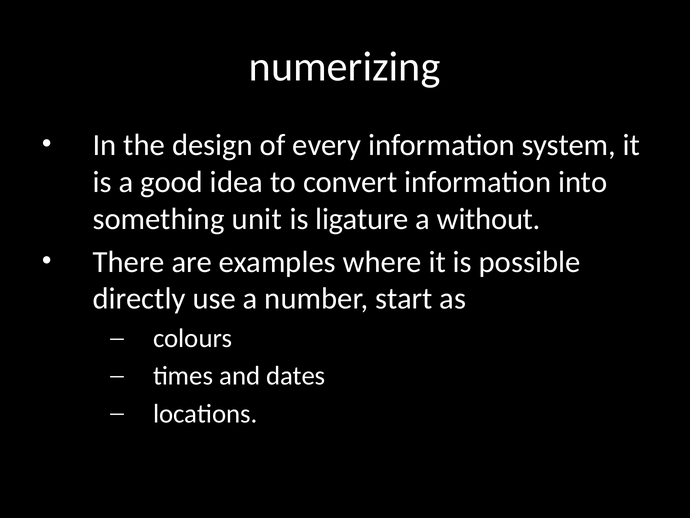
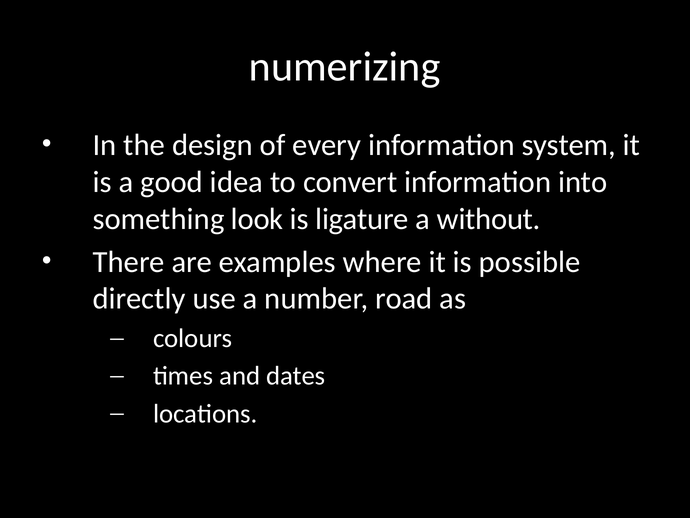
unit: unit -> look (257, 219)
start: start -> road (404, 298)
